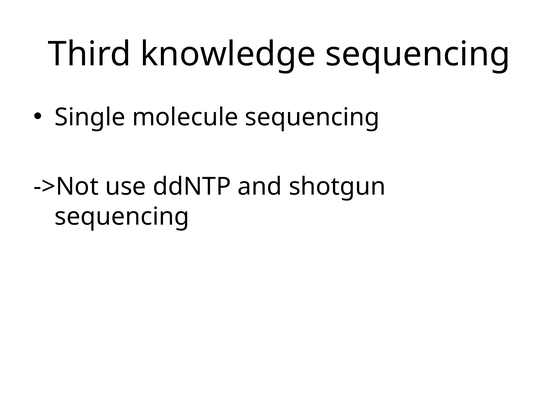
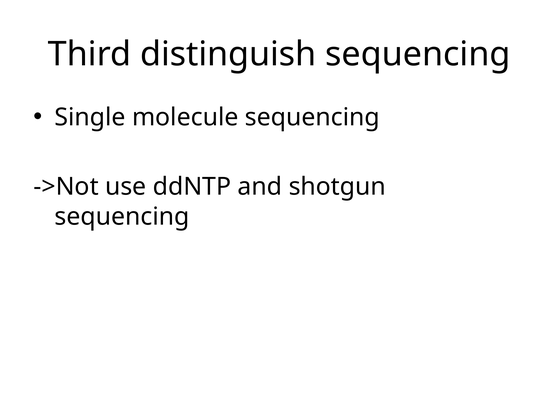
knowledge: knowledge -> distinguish (228, 54)
